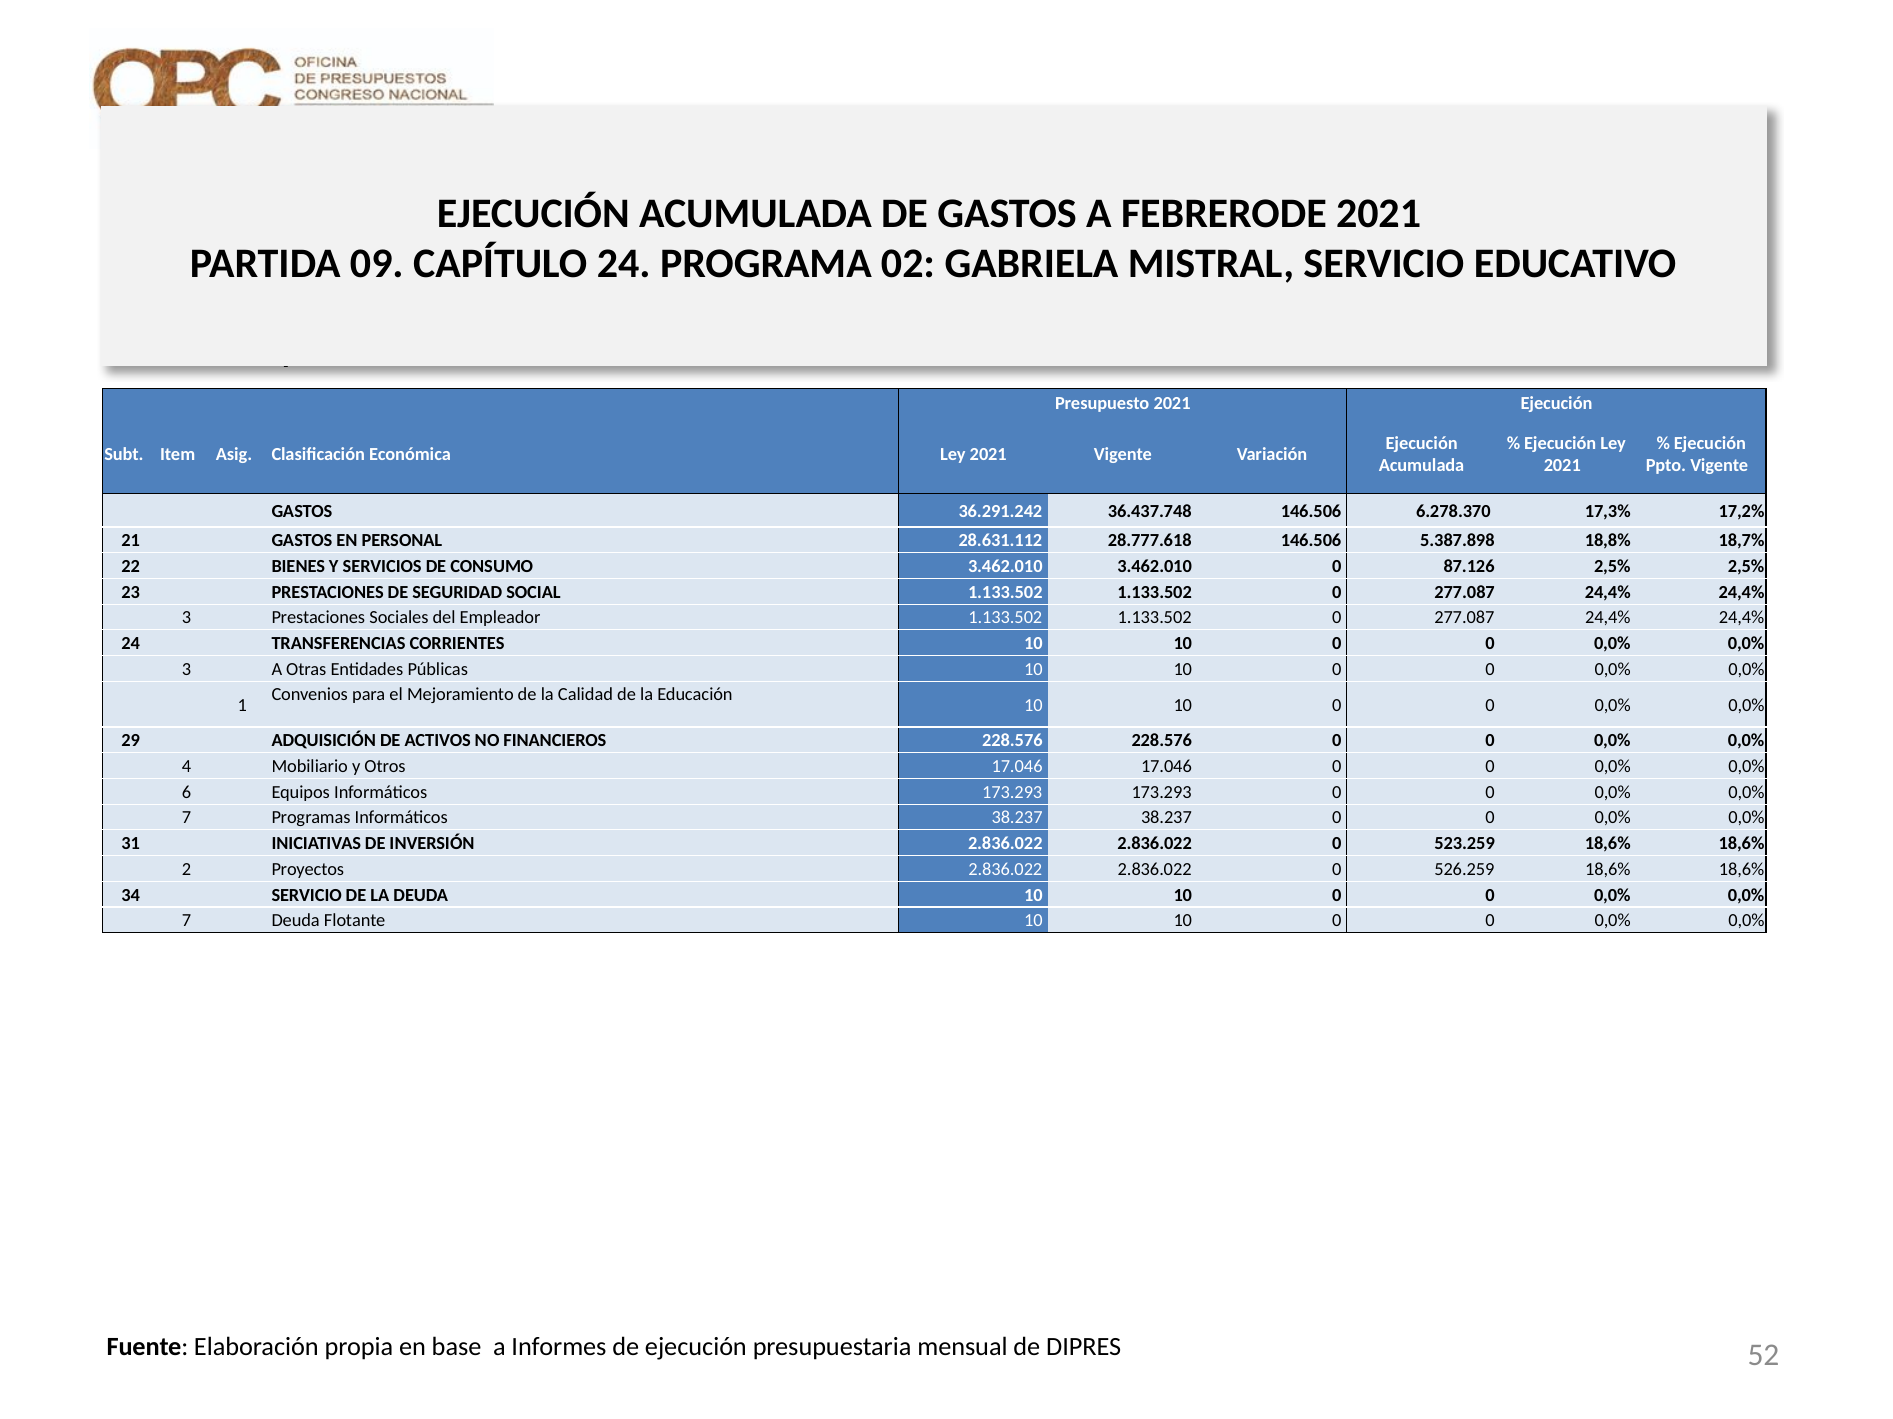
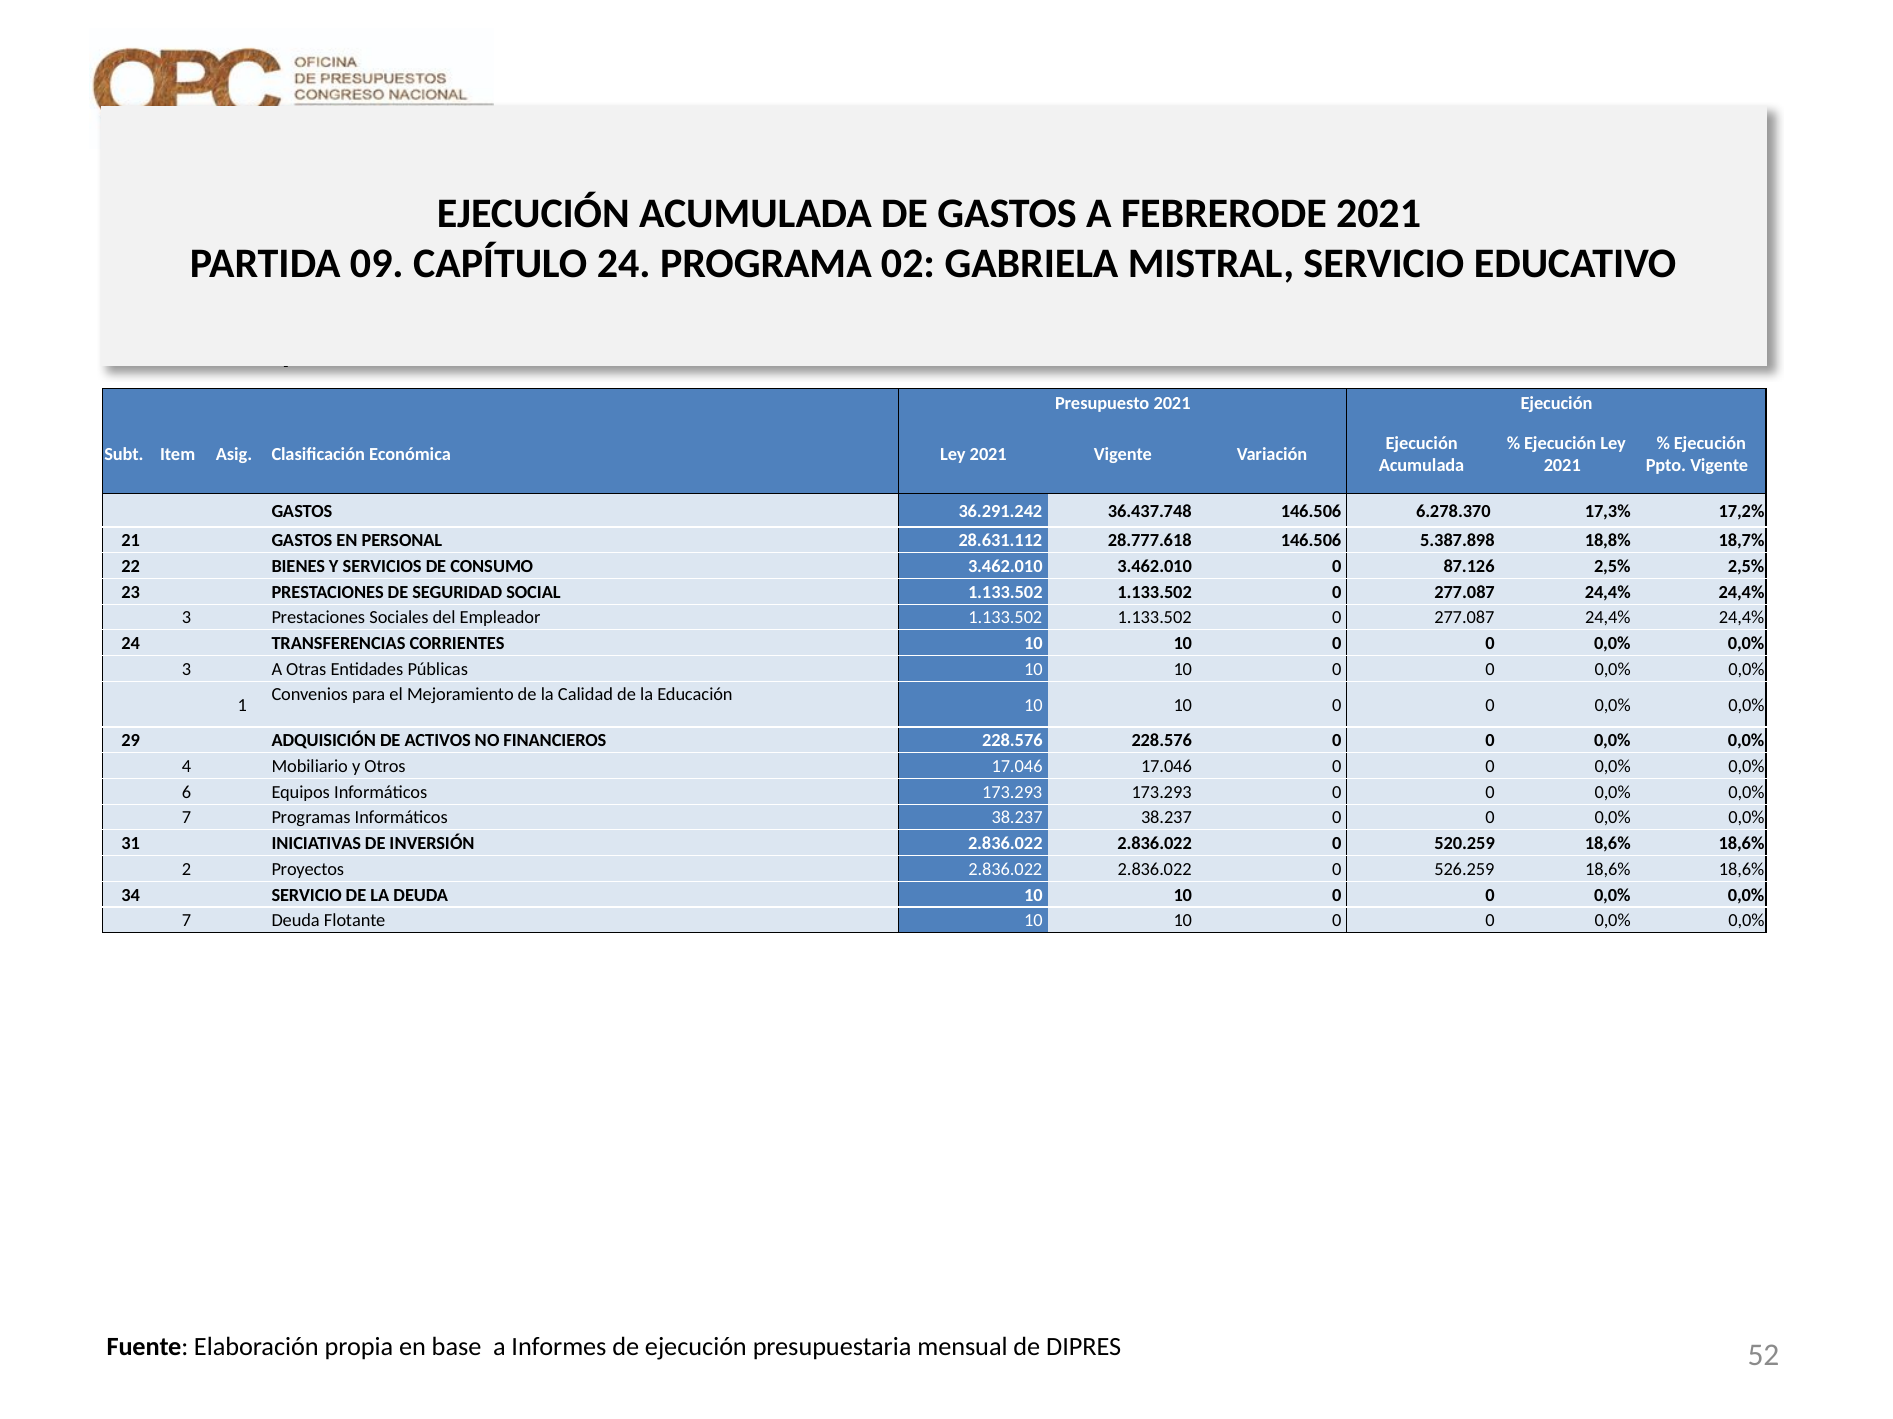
523.259: 523.259 -> 520.259 (1465, 844)
